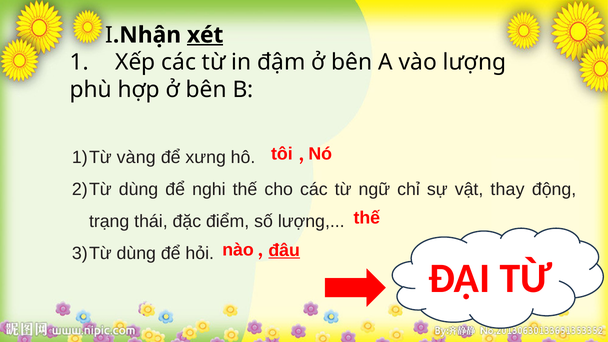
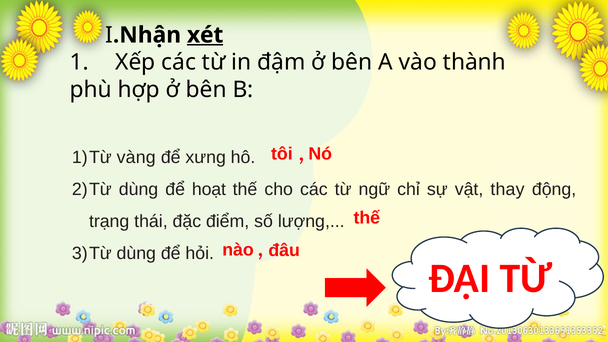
vào lượng: lượng -> thành (474, 62)
nghi: nghi -> hoạt (209, 189)
đâu underline: present -> none (284, 250)
